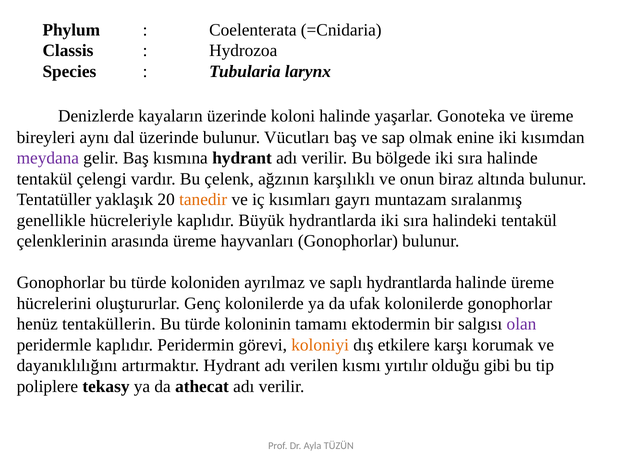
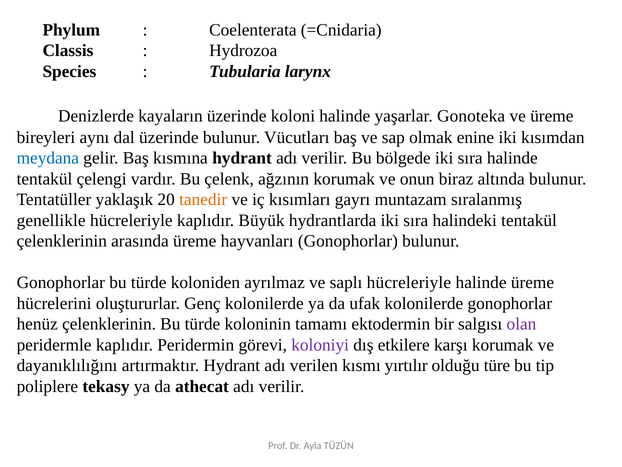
meydana colour: purple -> blue (48, 158)
ağzının karşılıklı: karşılıklı -> korumak (344, 179)
saplı hydrantlarda: hydrantlarda -> hücreleriyle (409, 282)
henüz tentaküllerin: tentaküllerin -> çelenklerinin (109, 324)
koloniyi colour: orange -> purple (320, 345)
gibi: gibi -> türe (497, 365)
